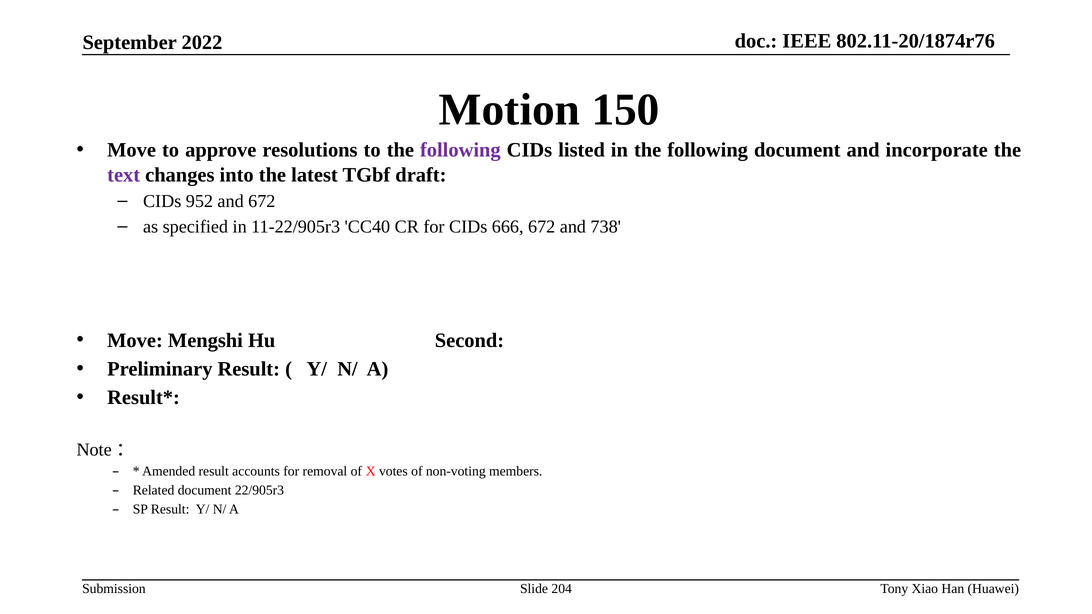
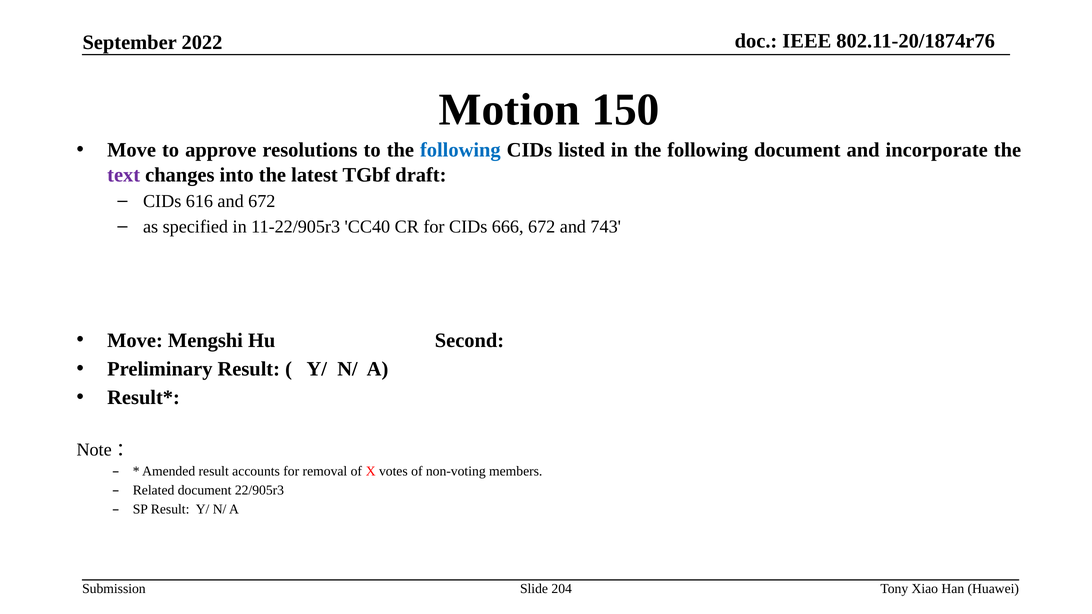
following colour: purple -> blue (460, 150)
952: 952 -> 616 (199, 202)
738: 738 -> 743 (606, 227)
